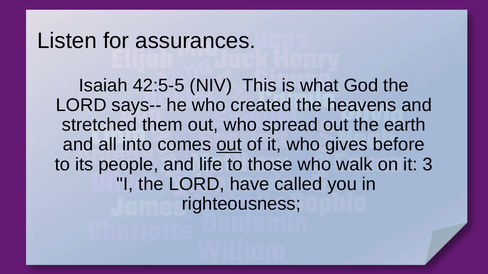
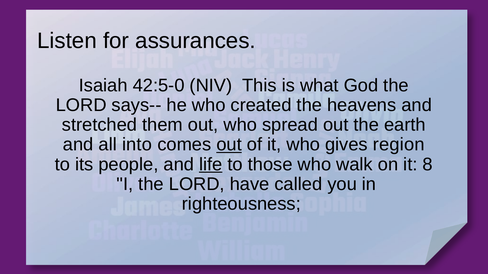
42:5-5: 42:5-5 -> 42:5-0 (159, 86)
before: before -> region (399, 145)
life underline: none -> present (211, 165)
3: 3 -> 8 (428, 165)
